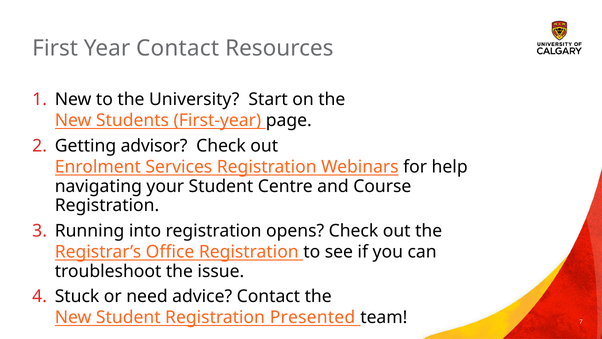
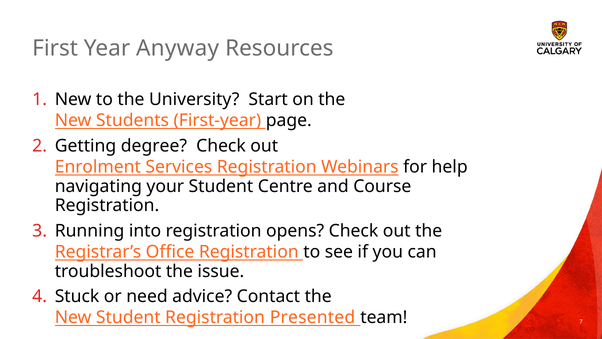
Year Contact: Contact -> Anyway (178, 48)
advisor: advisor -> degree (154, 146)
